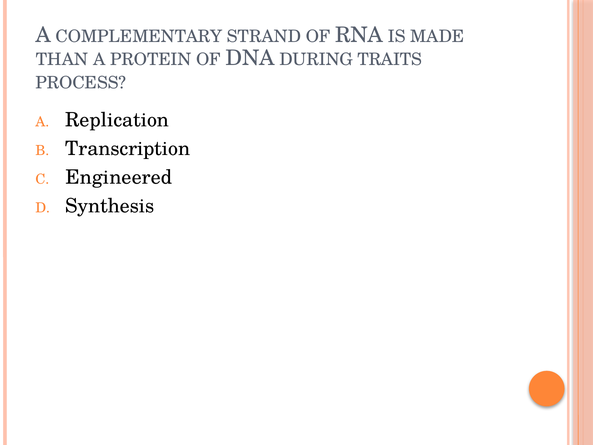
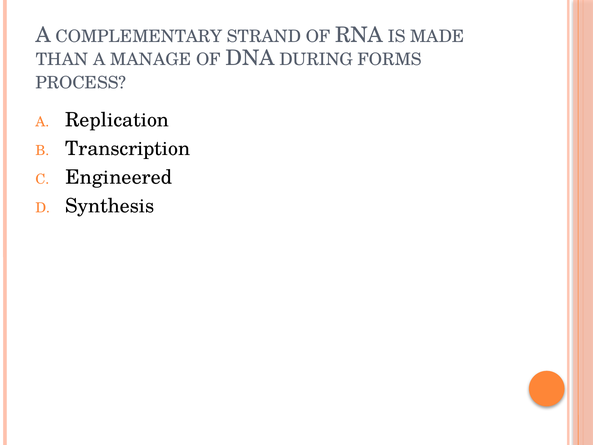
PROTEIN: PROTEIN -> MANAGE (151, 60)
TRAITS: TRAITS -> FORMS (390, 60)
